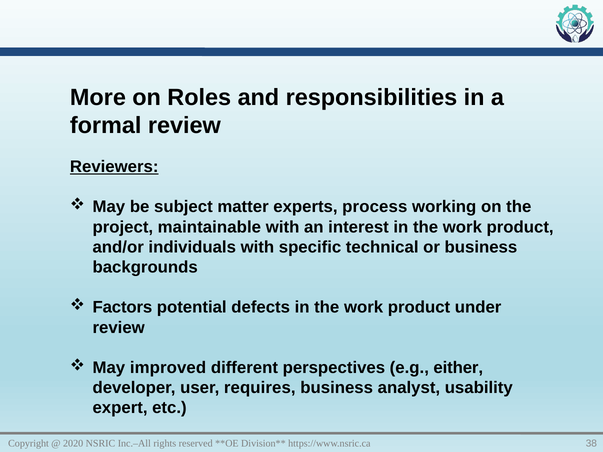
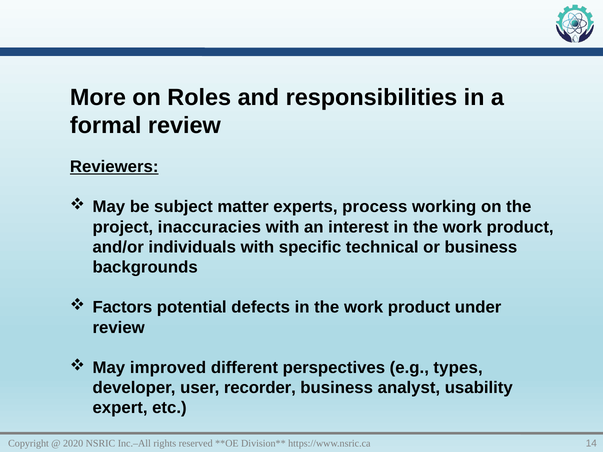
maintainable: maintainable -> inaccuracies (209, 227)
either: either -> types (458, 368)
requires: requires -> recorder (260, 388)
38: 38 -> 14 (591, 443)
